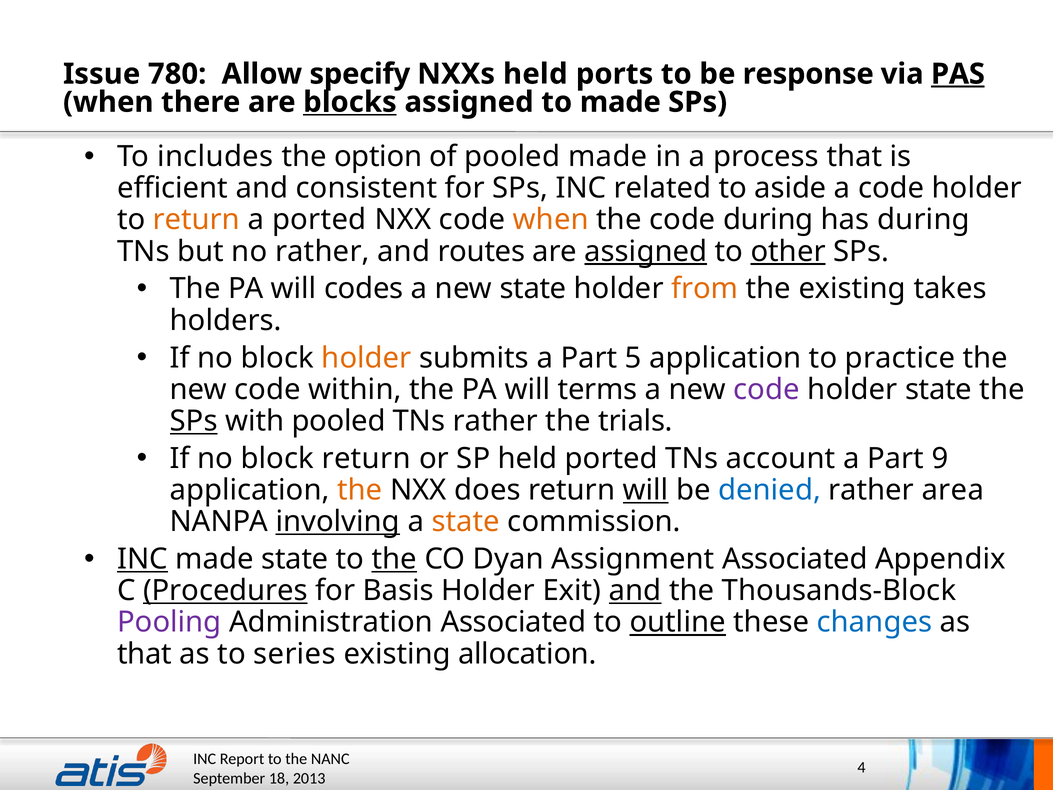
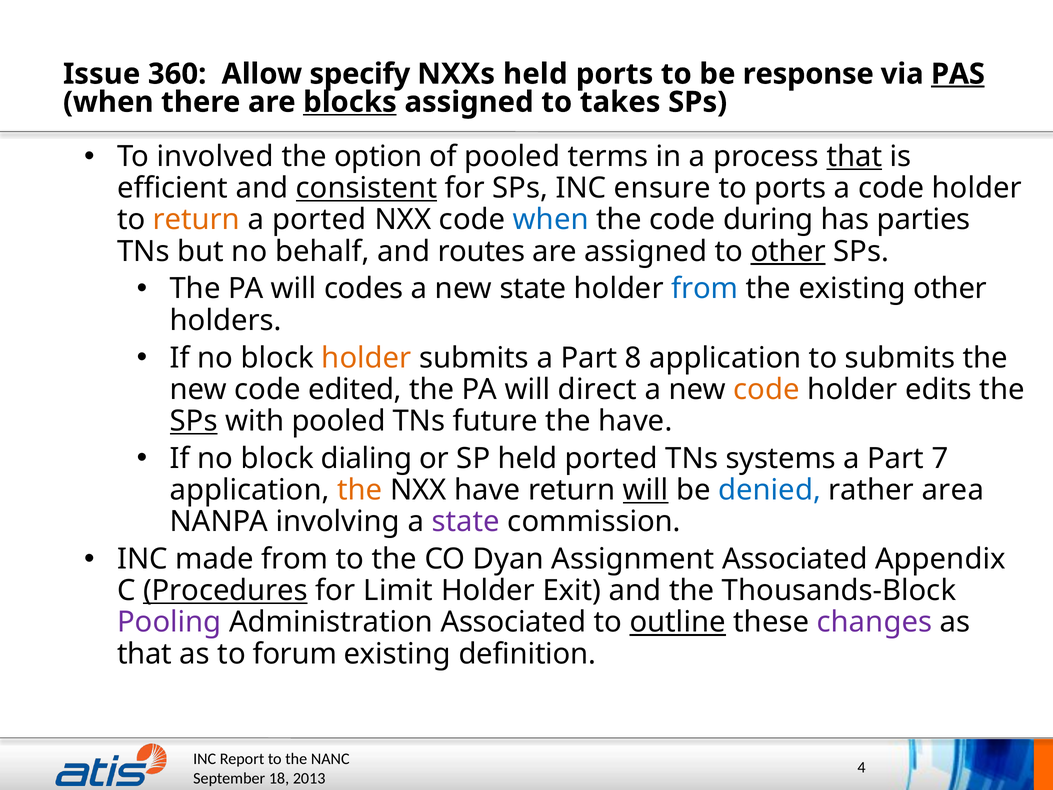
780: 780 -> 360 (177, 74)
to made: made -> takes (620, 102)
includes: includes -> involved (215, 157)
pooled made: made -> terms (608, 157)
that underline: none -> present (854, 157)
consistent underline: none -> present (366, 188)
related: related -> ensure (662, 188)
to aside: aside -> ports (790, 188)
when colour: orange -> blue (551, 220)
has during: during -> parties (924, 220)
no rather: rather -> behalf (322, 251)
assigned underline: present -> none (646, 251)
from colour: orange -> blue (705, 289)
existing takes: takes -> other (950, 289)
5: 5 -> 8 (633, 358)
to practice: practice -> submits (900, 358)
within: within -> edited (355, 389)
terms: terms -> direct (598, 389)
code colour: purple -> orange (767, 389)
holder state: state -> edits (938, 389)
TNs rather: rather -> future (495, 421)
the trials: trials -> have (635, 421)
block return: return -> dialing (367, 458)
account: account -> systems (781, 458)
9: 9 -> 7 (940, 458)
NXX does: does -> have (487, 490)
involving underline: present -> none (338, 522)
state colour: orange -> purple (466, 522)
INC underline: present -> none (142, 559)
made state: state -> from (295, 559)
the underline: present -> none (394, 559)
Basis: Basis -> Limit (398, 591)
and underline: present -> none (635, 591)
changes colour: blue -> purple (874, 622)
series: series -> forum (295, 654)
allocation: allocation -> definition (527, 654)
